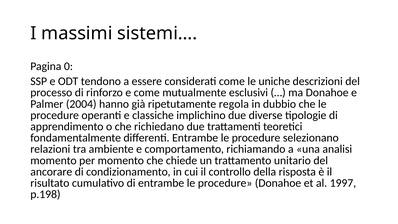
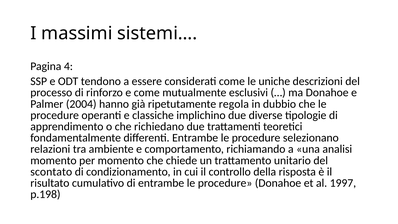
0: 0 -> 4 (68, 66)
ancorare: ancorare -> scontato (51, 172)
